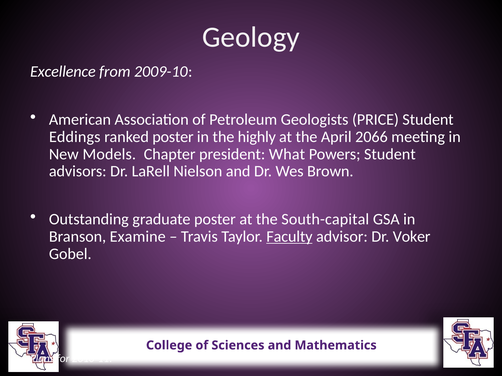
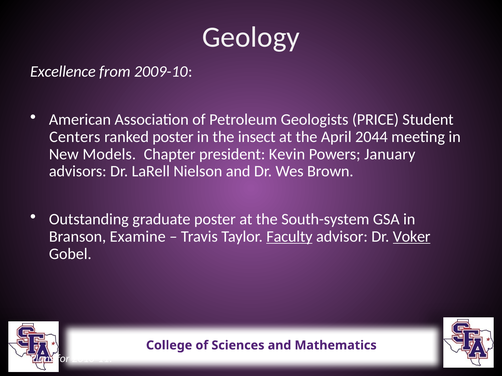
Eddings: Eddings -> Centers (75, 137)
highly: highly -> insect (257, 137)
2066: 2066 -> 2044 (371, 137)
What: What -> Kevin (287, 154)
Powers Student: Student -> January (390, 154)
South-capital: South-capital -> South-system (325, 219)
Voker underline: none -> present (412, 237)
